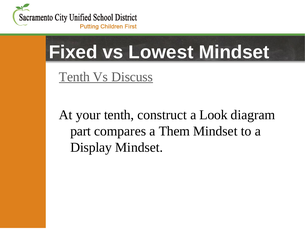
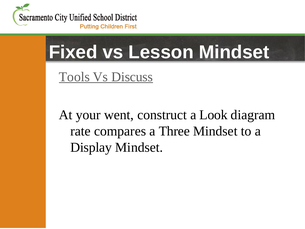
Lowest: Lowest -> Lesson (161, 52)
Tenth: Tenth -> Tools (74, 77)
your tenth: tenth -> went (119, 115)
part: part -> rate (81, 131)
Them: Them -> Three (174, 131)
